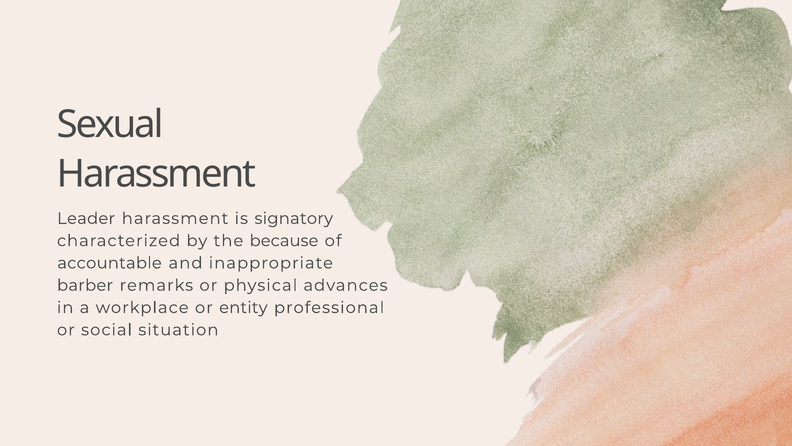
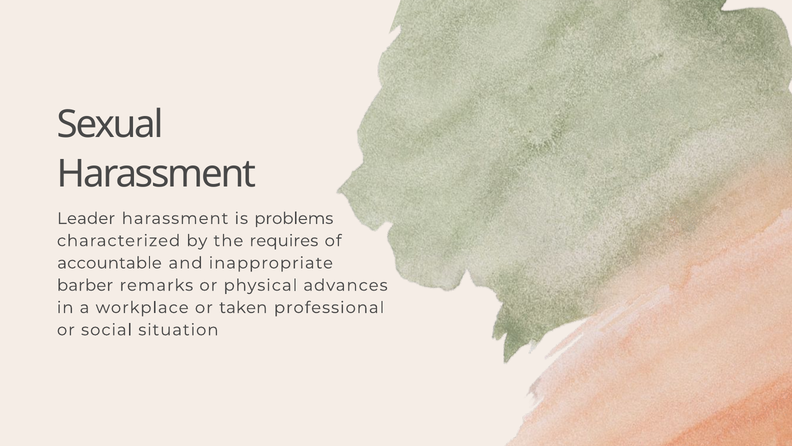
signatory: signatory -> problems (294, 218)
because: because -> requires (284, 240)
entity: entity -> taken (243, 307)
